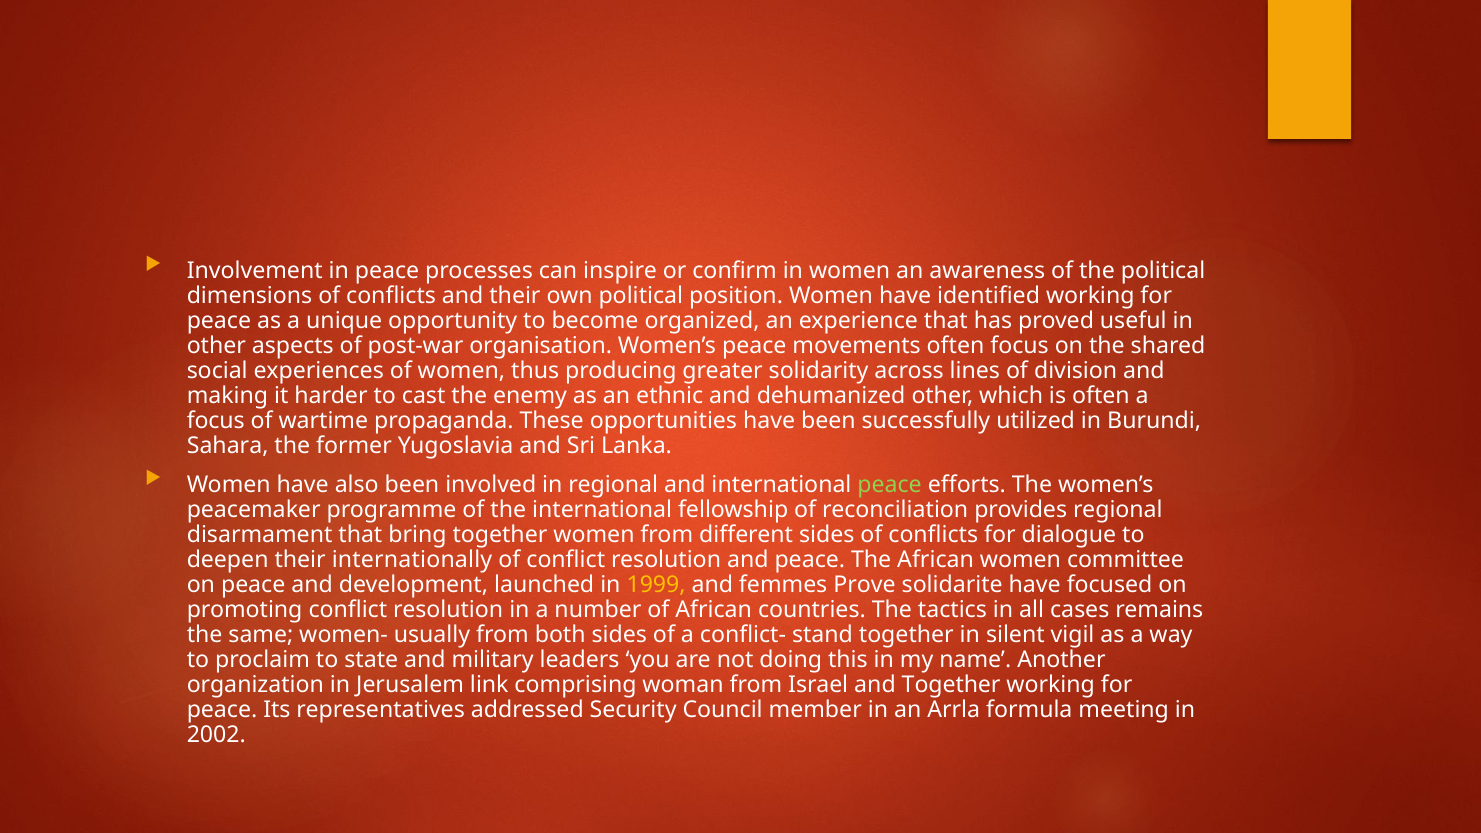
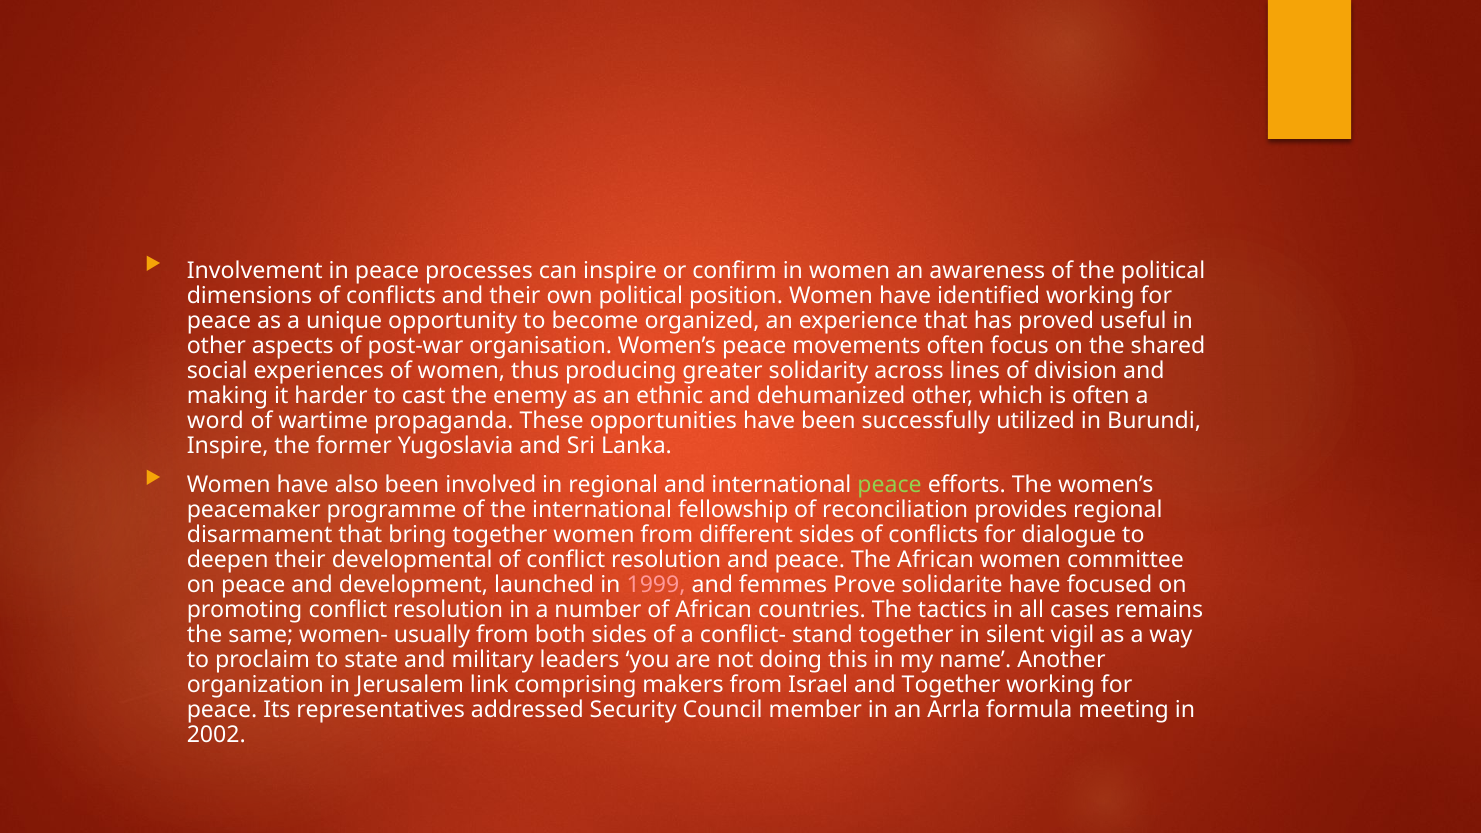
focus: focus -> word (216, 421)
Sahara: Sahara -> Inspire (228, 446)
internationally: internationally -> developmental (412, 559)
1999 colour: yellow -> pink (656, 584)
woman: woman -> makers (683, 685)
